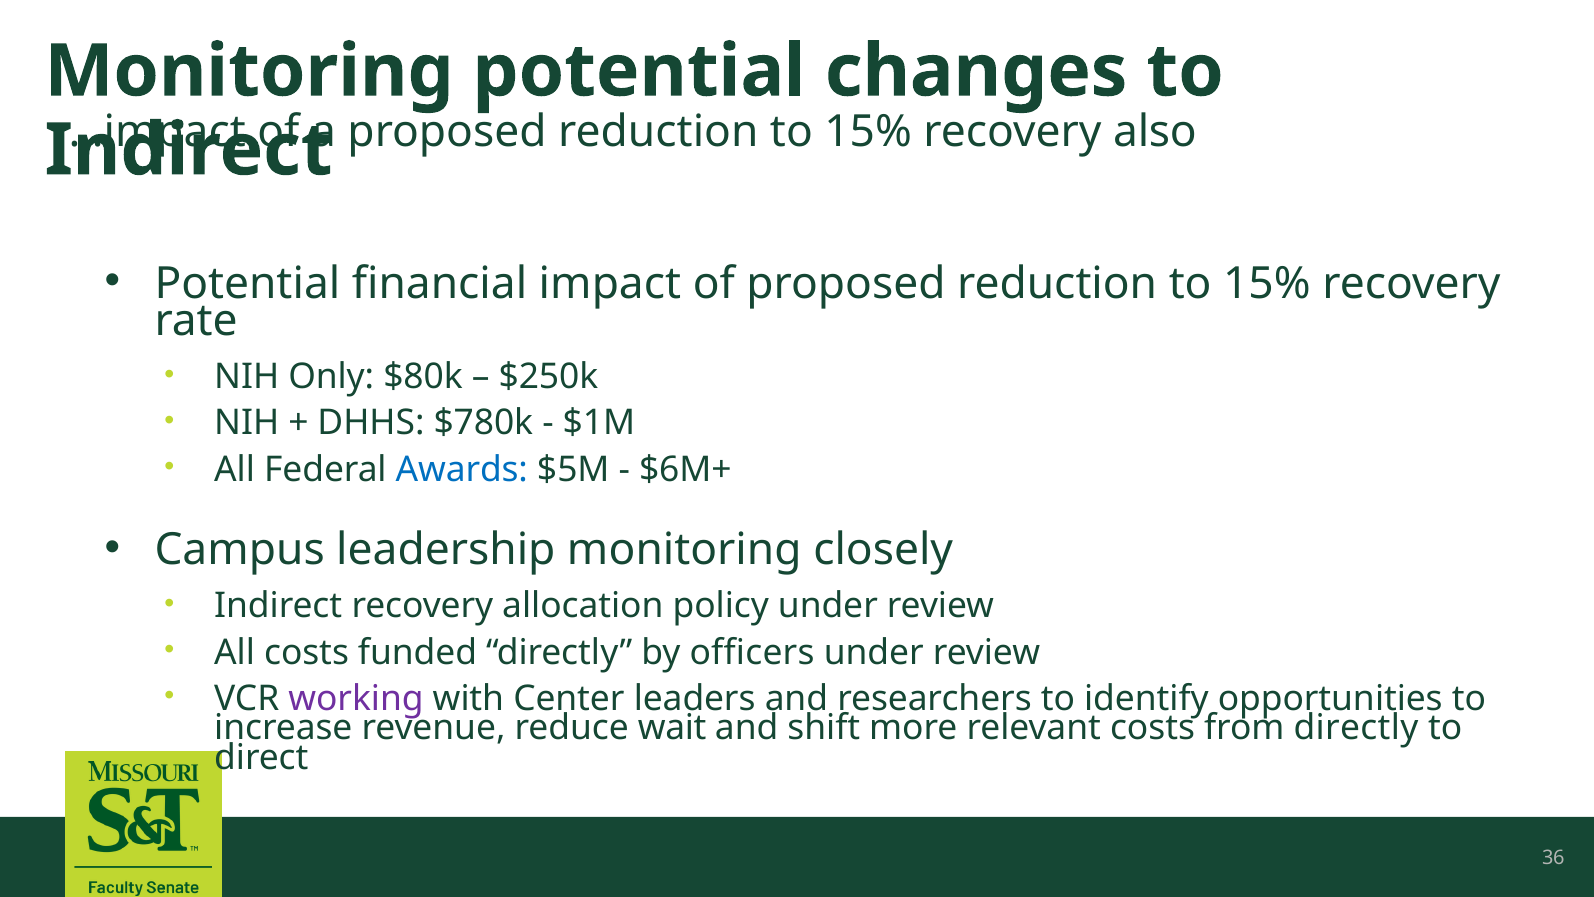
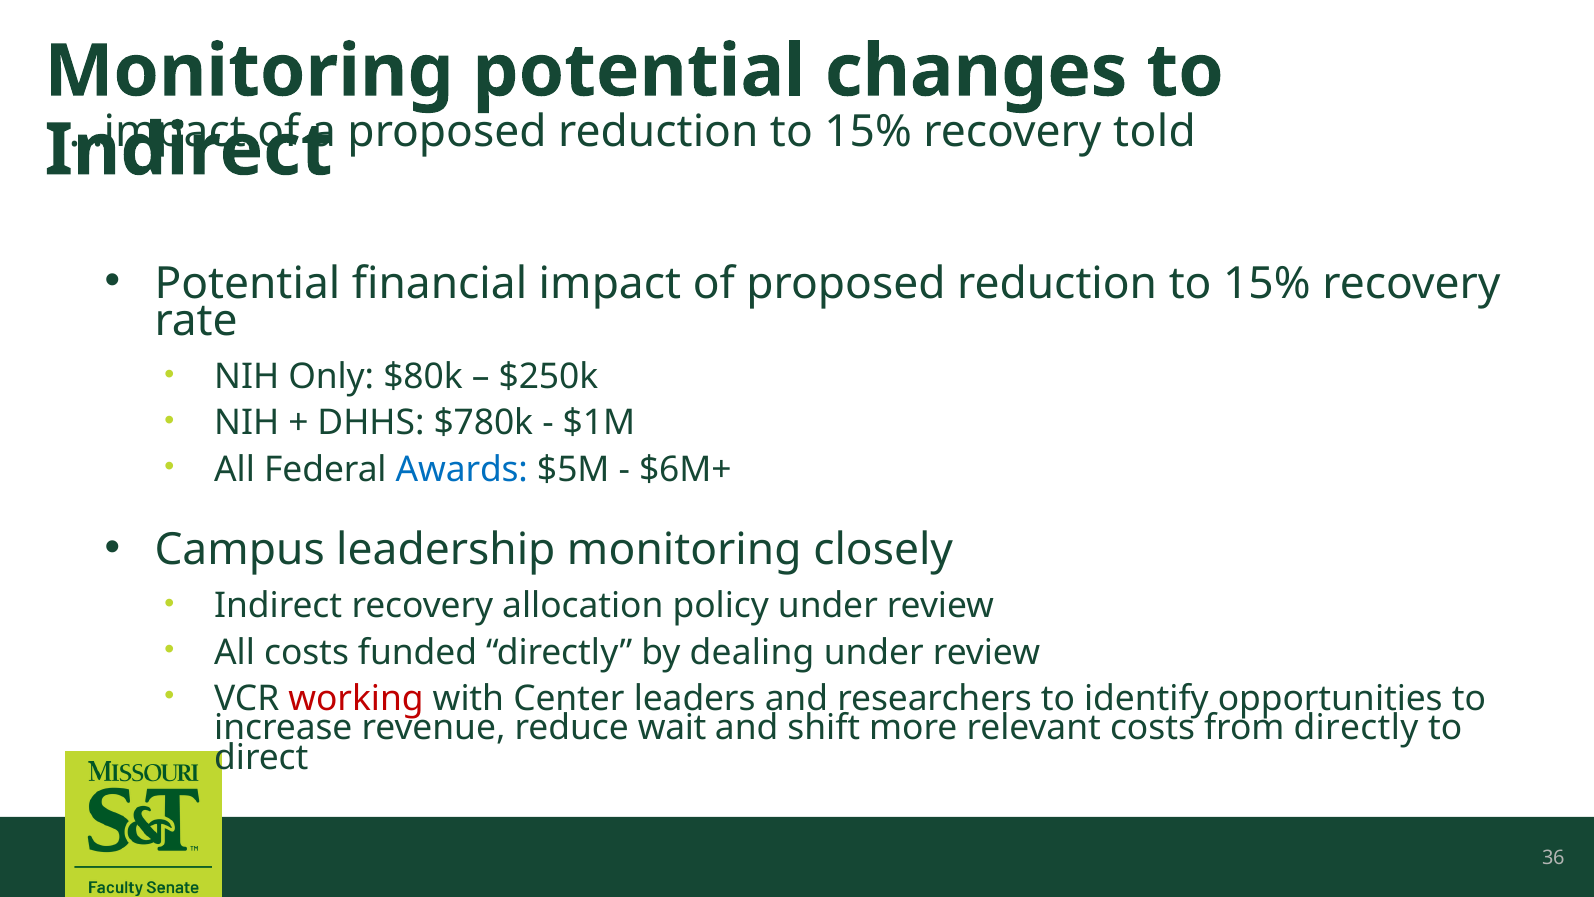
also: also -> told (1155, 132)
officers: officers -> dealing (752, 652)
working colour: purple -> red (356, 698)
